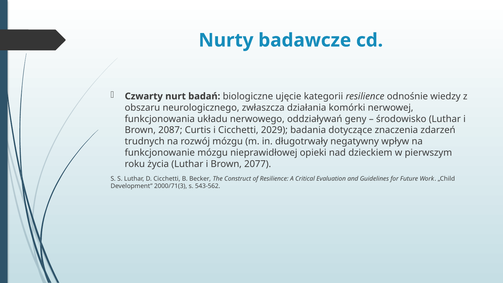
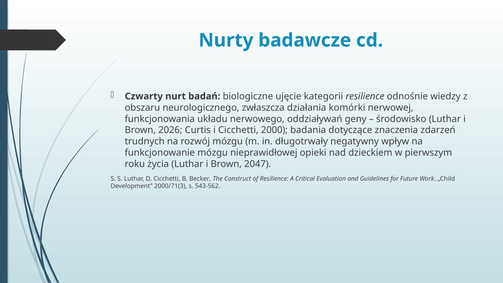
2087: 2087 -> 2026 (170, 130)
2029: 2029 -> 2000 (274, 130)
2077: 2077 -> 2047 (258, 164)
